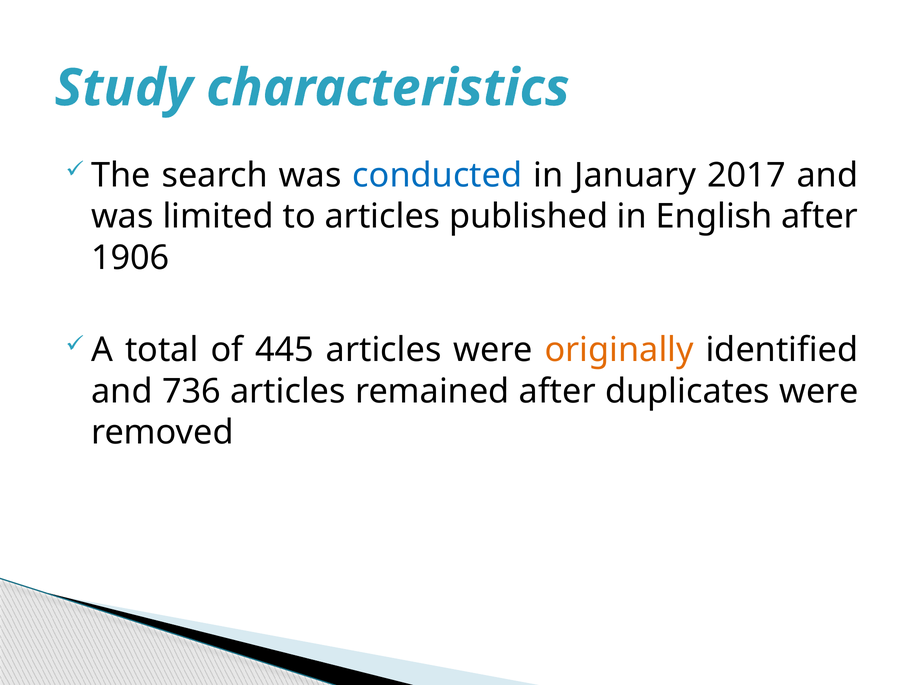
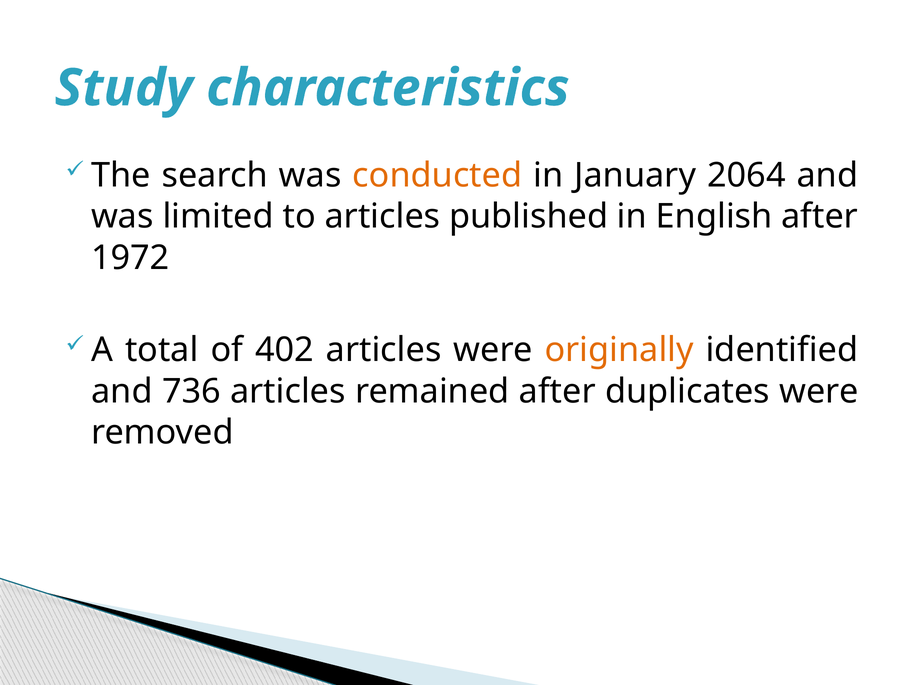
conducted colour: blue -> orange (437, 175)
2017: 2017 -> 2064 (746, 175)
1906: 1906 -> 1972 (130, 258)
445: 445 -> 402 (285, 350)
